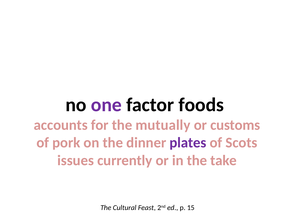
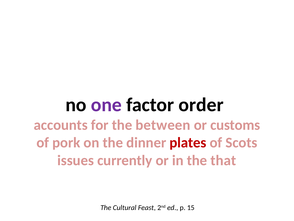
foods: foods -> order (201, 105)
mutually: mutually -> between (163, 125)
plates colour: purple -> red (188, 142)
take: take -> that (223, 160)
